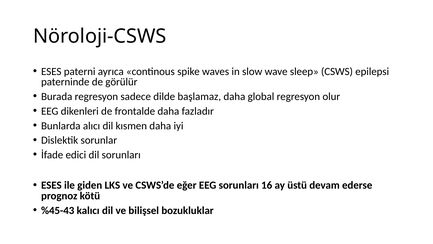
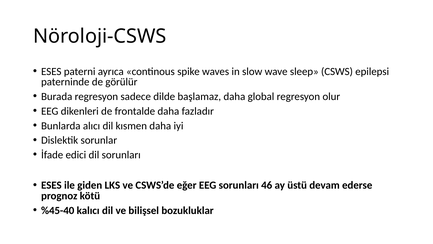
16: 16 -> 46 (267, 185)
%45-43: %45-43 -> %45-40 (58, 210)
